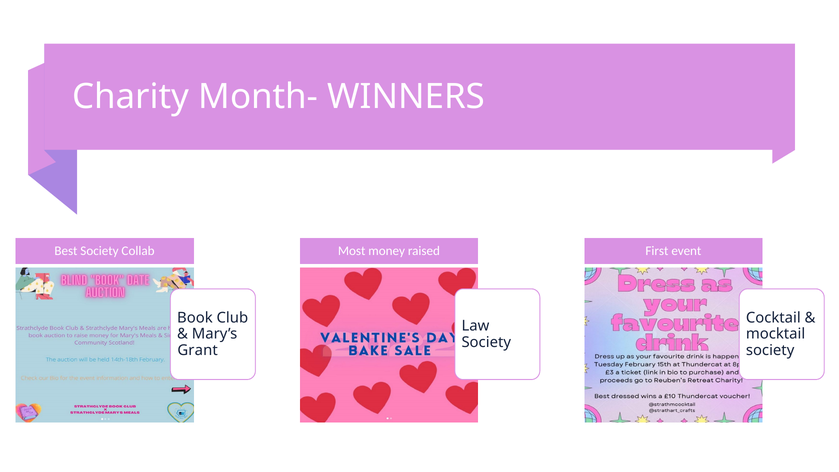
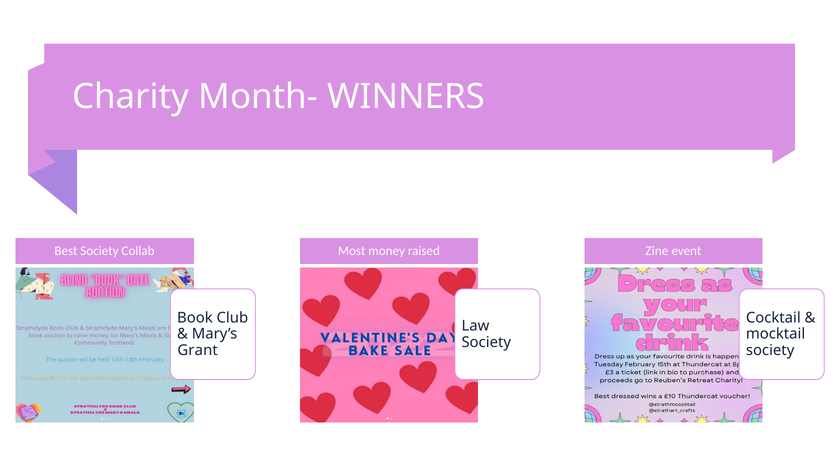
First: First -> Zine (657, 251)
